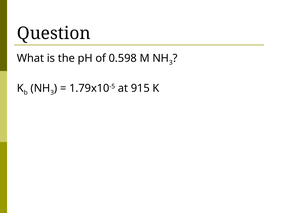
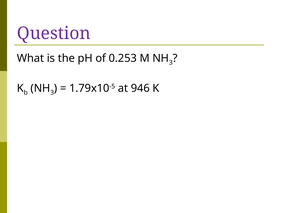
Question colour: black -> purple (54, 33)
0.598: 0.598 -> 0.253 (123, 58)
915: 915 -> 946 (140, 88)
